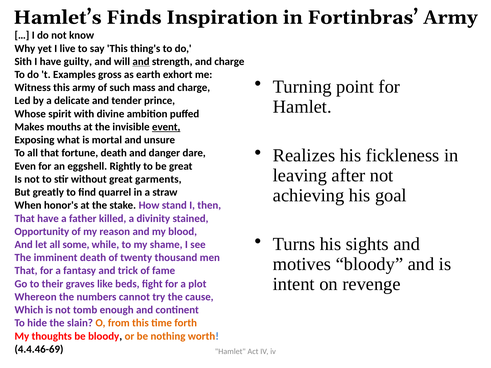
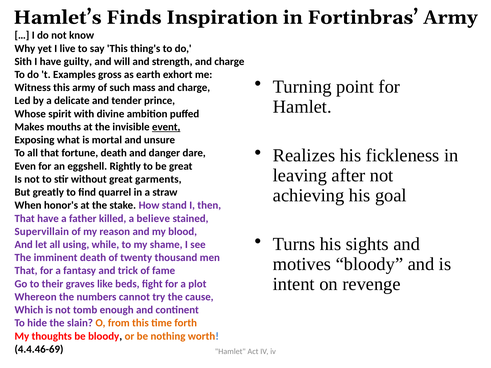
and underline: present -> none (141, 62)
divinity: divinity -> believe (153, 219)
Opportunity: Opportunity -> Supervillain (42, 232)
some: some -> using (76, 245)
